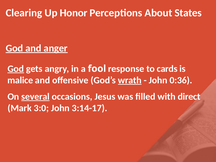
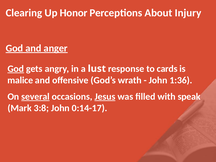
States: States -> Injury (188, 13)
fool: fool -> lust (97, 69)
wrath underline: present -> none (130, 80)
0:36: 0:36 -> 1:36 (181, 80)
Jesus underline: none -> present (105, 97)
direct: direct -> speak (189, 97)
3:0: 3:0 -> 3:8 (41, 108)
3:14-17: 3:14-17 -> 0:14-17 (90, 108)
